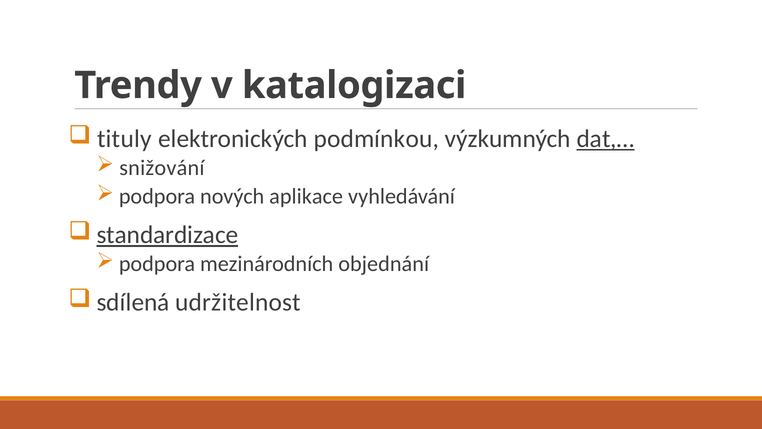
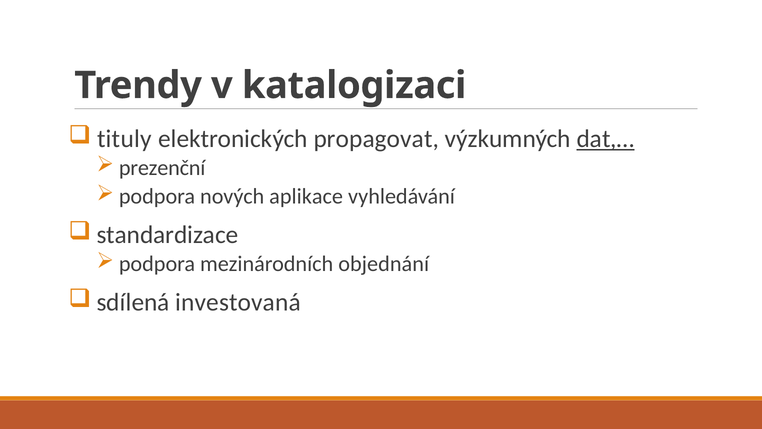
podmínkou: podmínkou -> propagovat (376, 139)
snižování: snižování -> prezenční (162, 168)
standardizace underline: present -> none (167, 235)
udržitelnost: udržitelnost -> investovaná (238, 302)
